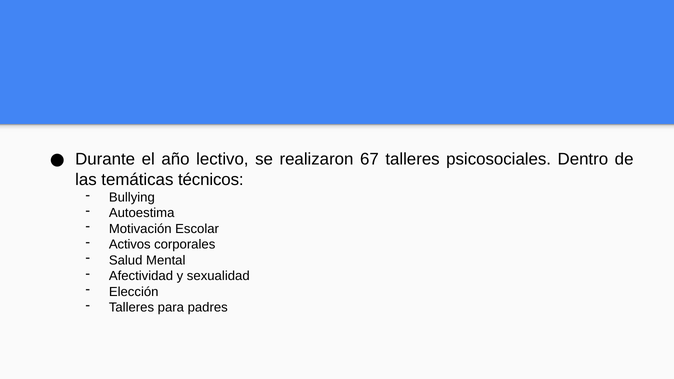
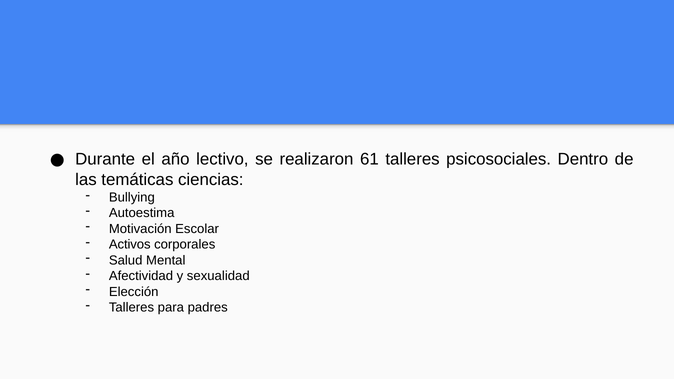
67: 67 -> 61 (369, 159)
técnicos: técnicos -> ciencias (211, 180)
